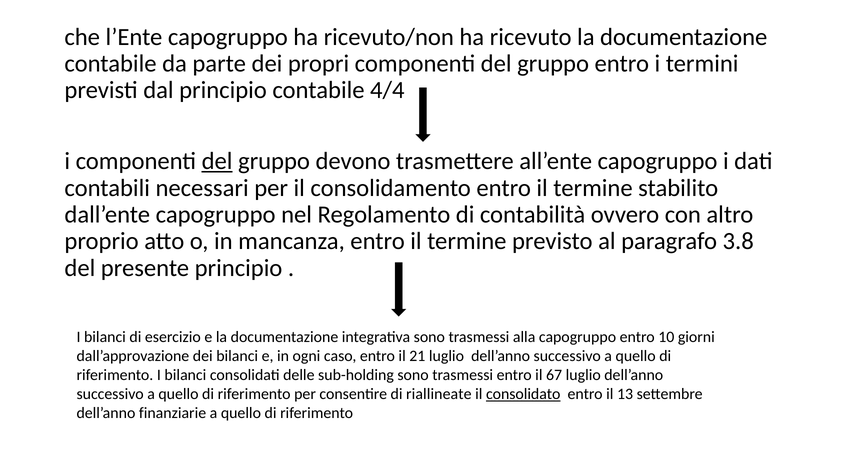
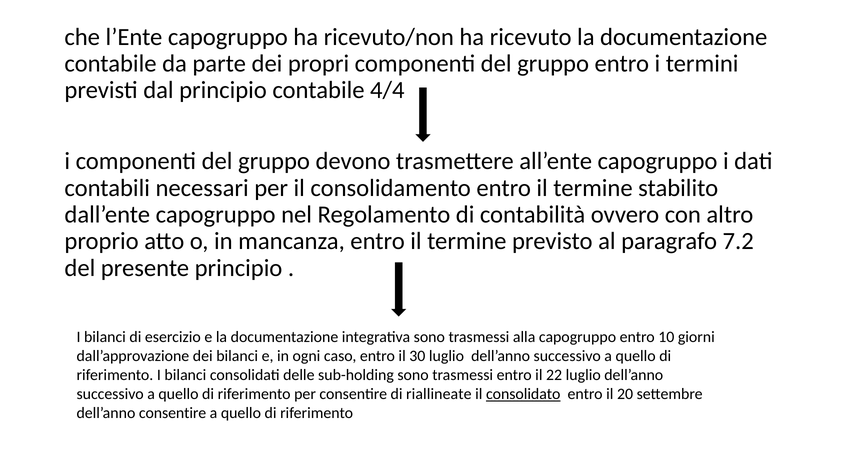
del underline: present -> none (217, 161)
3.8: 3.8 -> 7.2 (738, 241)
21: 21 -> 30 (417, 356)
67: 67 -> 22 (554, 375)
13: 13 -> 20 (625, 394)
dell’anno finanziarie: finanziarie -> consentire (173, 413)
